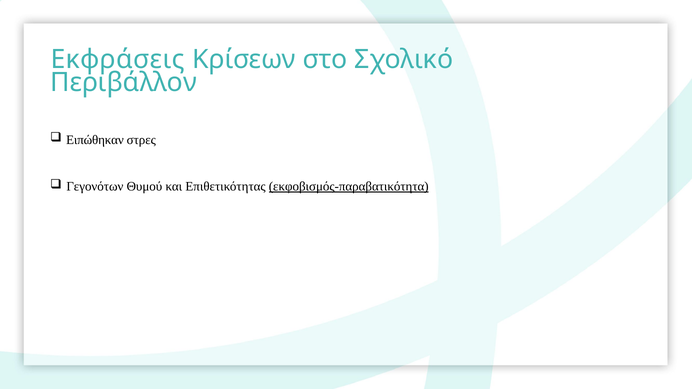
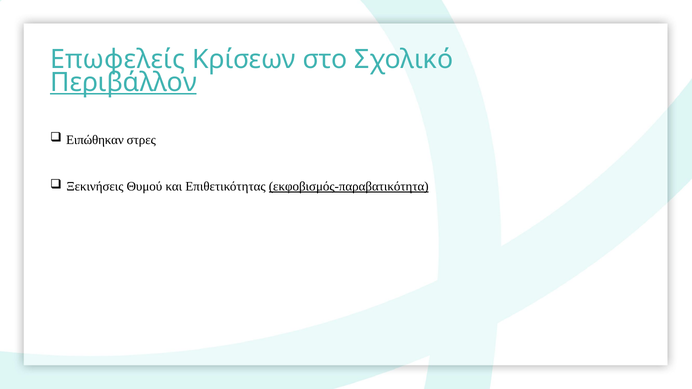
Εκφράσεις: Εκφράσεις -> Επωφελείς (118, 59)
Περιβάλλον underline: none -> present (124, 82)
Γεγονότων: Γεγονότων -> Ξεκινήσεις (95, 187)
